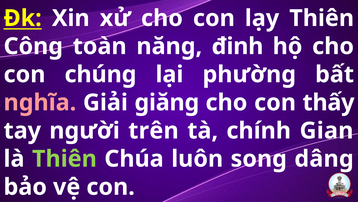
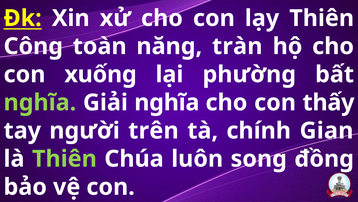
đinh: đinh -> tràn (237, 46)
chúng: chúng -> xuống (101, 74)
nghĩa colour: pink -> light green (40, 102)
Giải giăng: giăng -> nghĩa (167, 102)
dâng: dâng -> đồng (324, 158)
